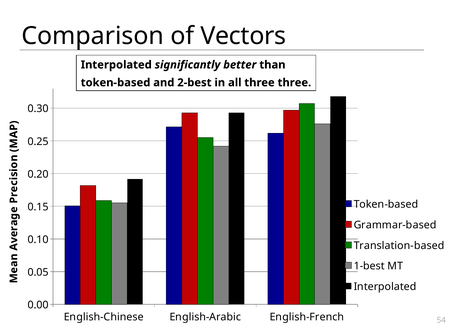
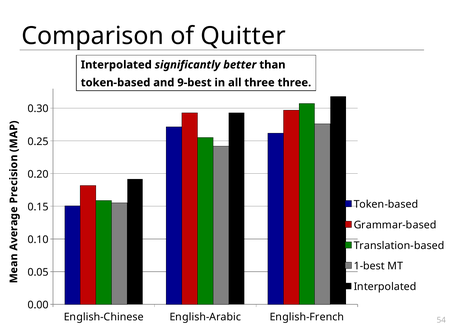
Vectors: Vectors -> Quitter (243, 36)
2-best: 2-best -> 9-best (194, 83)
